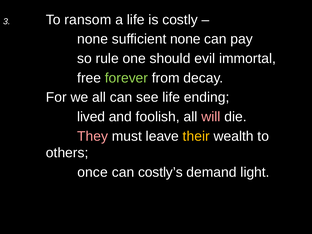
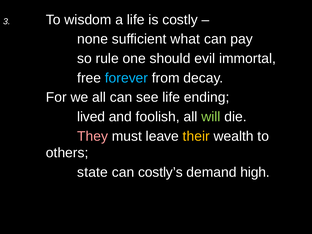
ransom: ransom -> wisdom (88, 20)
sufficient none: none -> what (185, 39)
forever colour: light green -> light blue (126, 78)
will colour: pink -> light green (211, 117)
once: once -> state (93, 172)
light: light -> high (255, 172)
